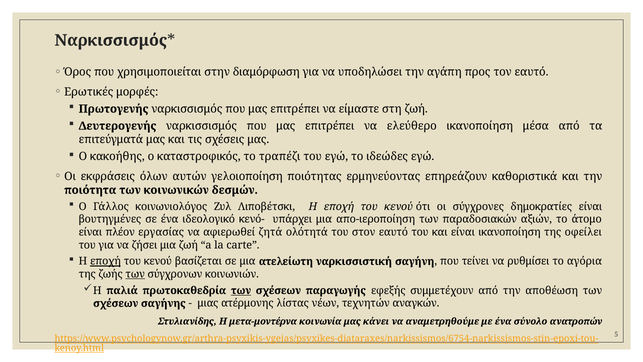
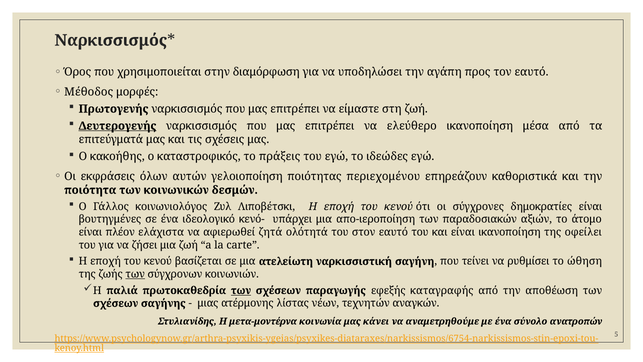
Ερωτικές: Ερωτικές -> Μέθοδος (89, 92)
Δευτερογενής underline: none -> present (118, 126)
τραπέζι: τραπέζι -> πράξεις (280, 156)
ερμηνεύοντας: ερμηνεύοντας -> περιεχομένου (383, 176)
εργασίας: εργασίας -> ελάχιστα (161, 232)
εποχή underline: present -> none (105, 261)
αγόρια: αγόρια -> ώθηση (584, 261)
συμμετέχουν: συμμετέχουν -> καταγραφής (442, 290)
